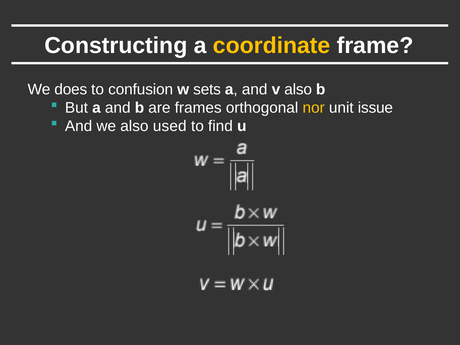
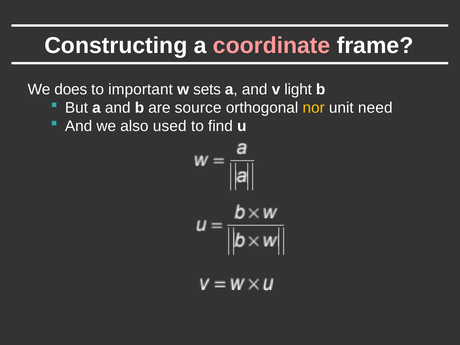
coordinate colour: yellow -> pink (272, 46)
confusion: confusion -> important (141, 89)
v also: also -> light (298, 89)
frames: frames -> source (198, 108)
issue: issue -> need (375, 108)
